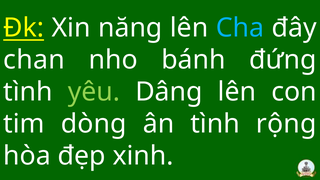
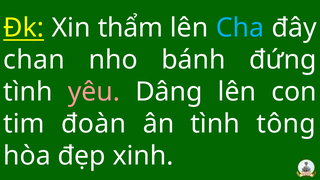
năng: năng -> thẩm (130, 28)
yêu colour: light green -> pink (94, 92)
dòng: dòng -> đoàn (94, 124)
rộng: rộng -> tông (286, 124)
